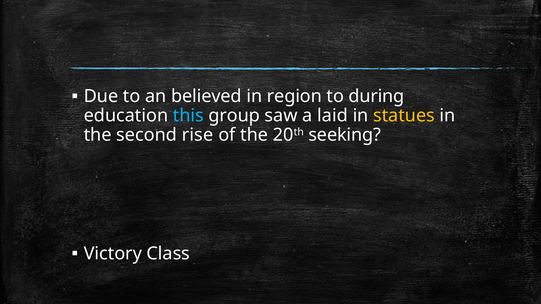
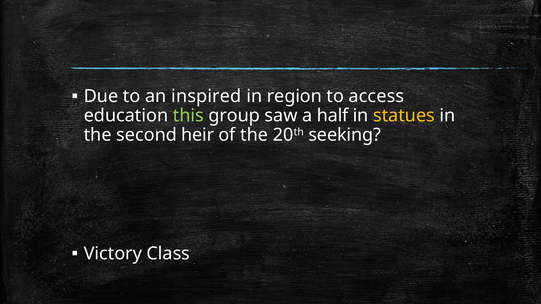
believed: believed -> inspired (206, 96)
during: during -> access (376, 96)
this colour: light blue -> light green (188, 116)
laid: laid -> half (333, 116)
rise: rise -> heir (198, 135)
